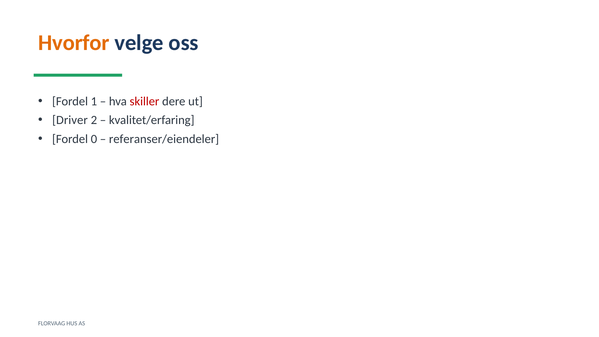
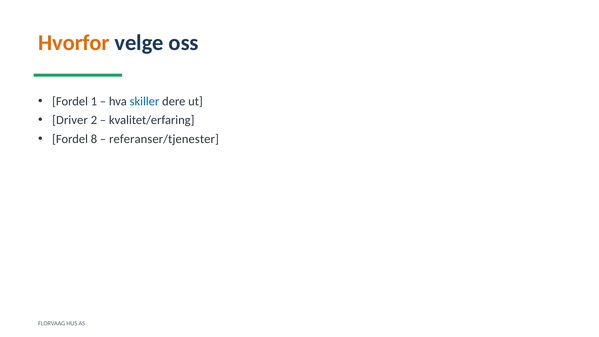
skiller colour: red -> blue (144, 101)
0: 0 -> 8 (94, 139)
referanser/eiendeler: referanser/eiendeler -> referanser/tjenester (164, 139)
